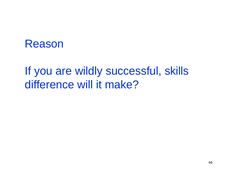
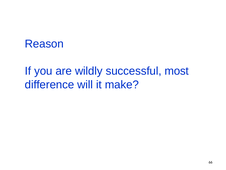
skills: skills -> most (177, 71)
